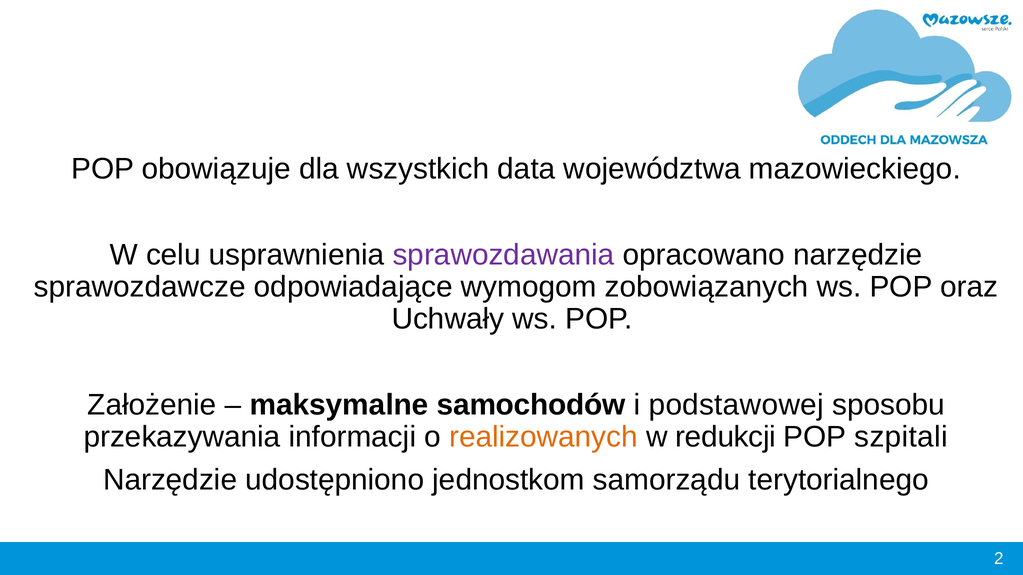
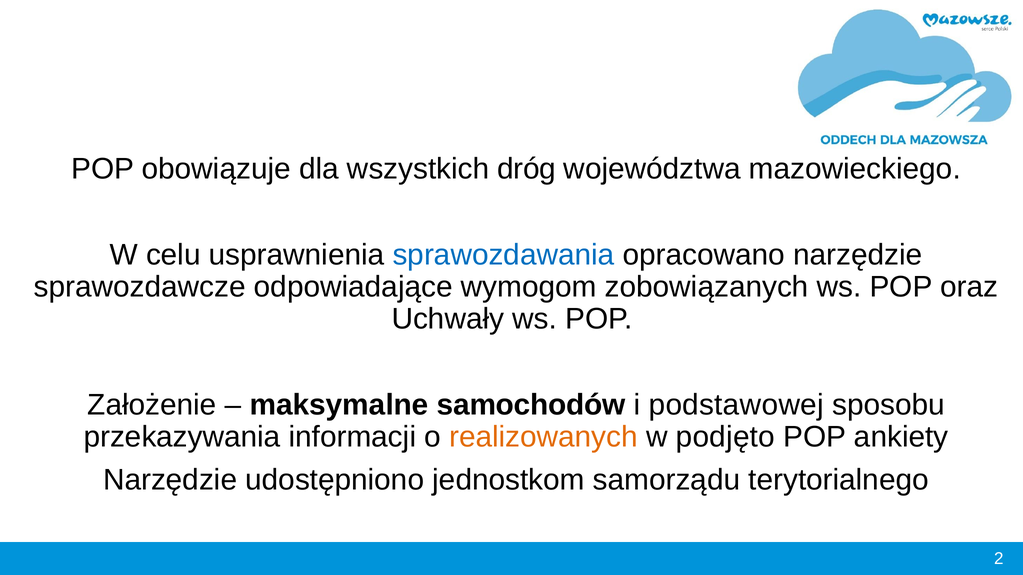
data: data -> dróg (527, 169)
sprawozdawania colour: purple -> blue (504, 255)
redukcji: redukcji -> podjęto (725, 437)
szpitali: szpitali -> ankiety (901, 437)
